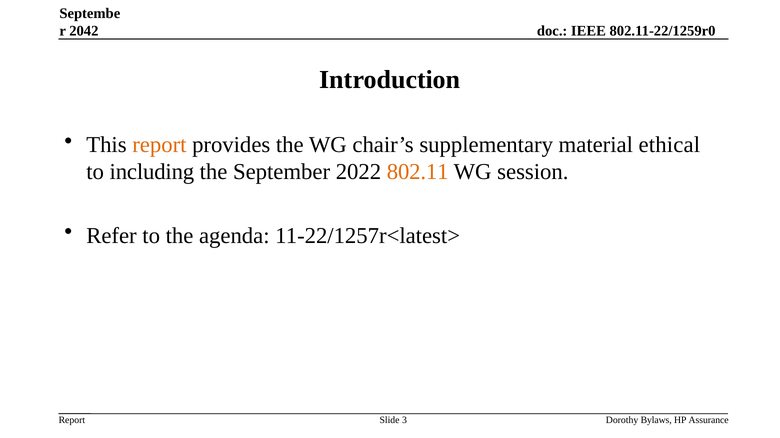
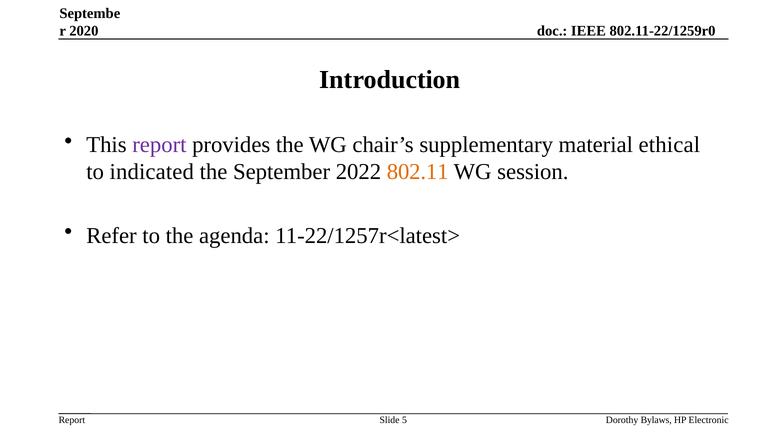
2042: 2042 -> 2020 (84, 31)
report colour: orange -> purple (159, 145)
including: including -> indicated (152, 172)
3: 3 -> 5 (404, 421)
Assurance: Assurance -> Electronic (709, 421)
